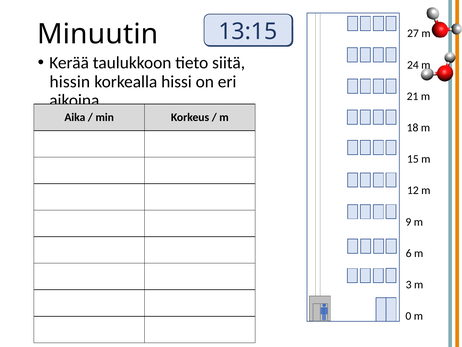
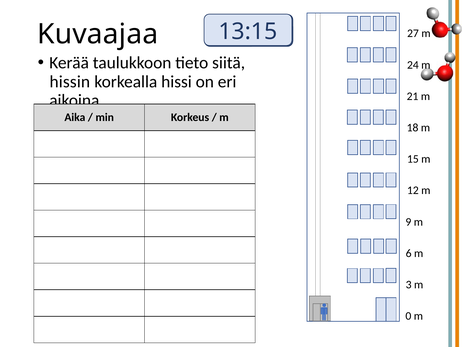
Minuutin: Minuutin -> Kuvaajaa (98, 34)
